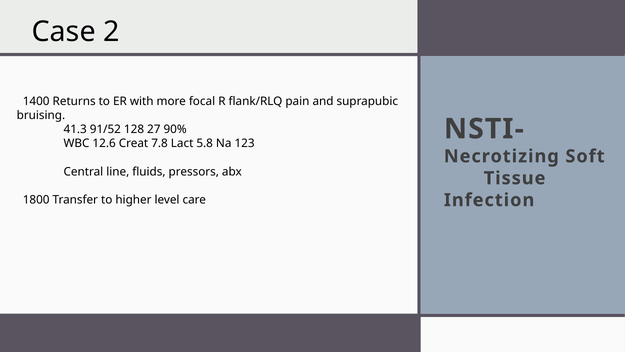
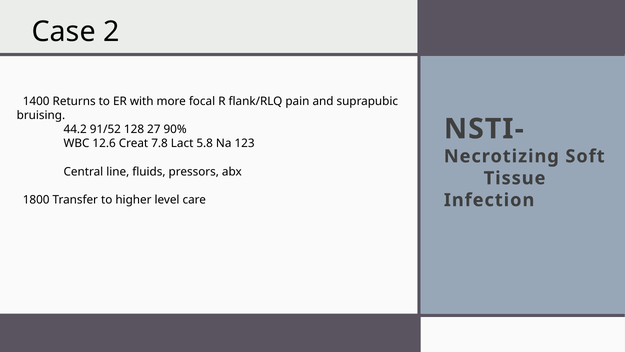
41.3: 41.3 -> 44.2 (75, 129)
